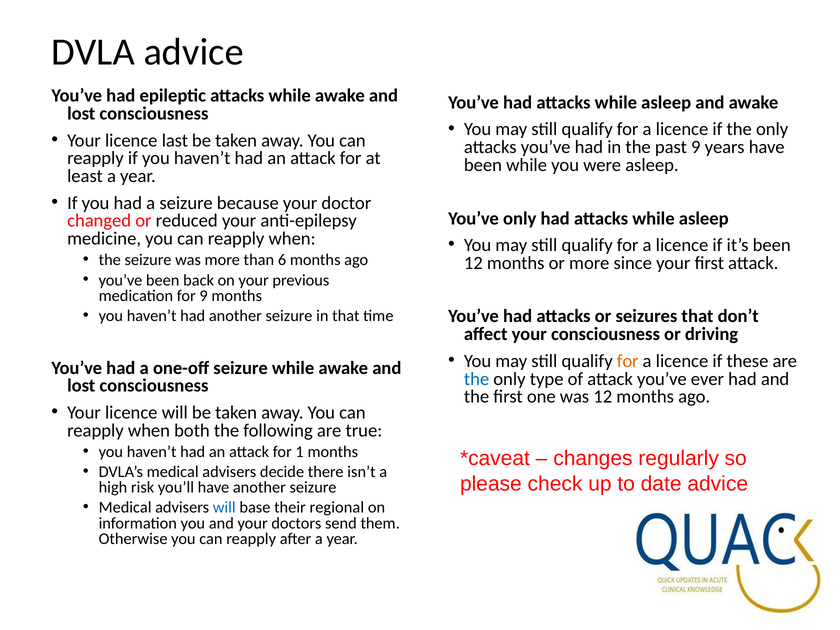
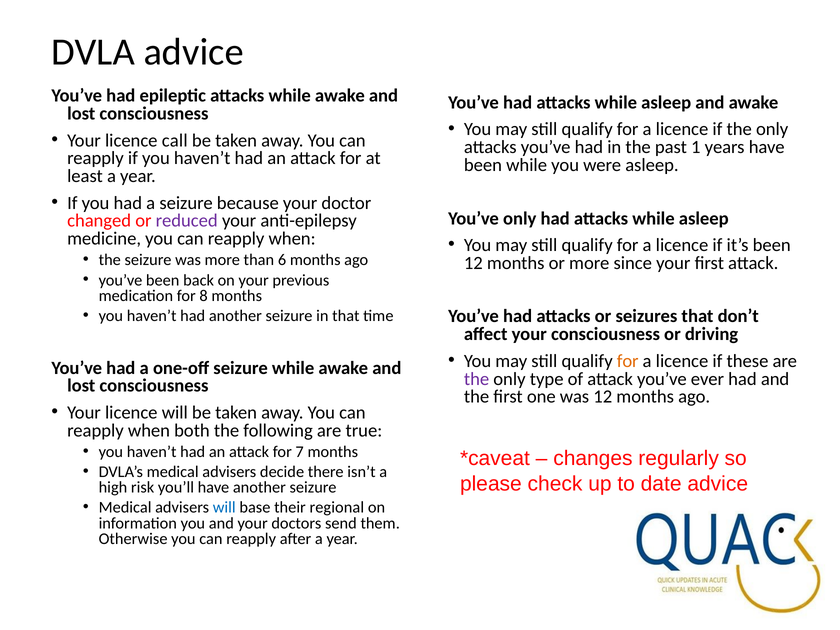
last: last -> call (175, 140)
past 9: 9 -> 1 (696, 147)
reduced colour: black -> purple (187, 221)
for 9: 9 -> 8 (204, 296)
the colour: blue -> purple (477, 379)
1: 1 -> 7 (300, 452)
